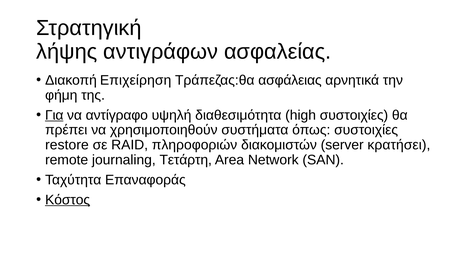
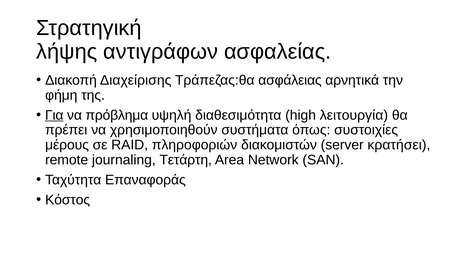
Επιχείρηση: Επιχείρηση -> Διαχείρισης (136, 80)
αντίγραφο: αντίγραφο -> πρόβλημα (117, 115)
high συστοιχίες: συστοιχίες -> λειτουργία (354, 115)
restore: restore -> μέρους (67, 145)
Κόστος underline: present -> none (68, 200)
